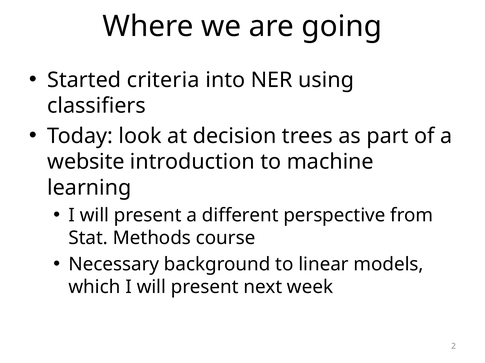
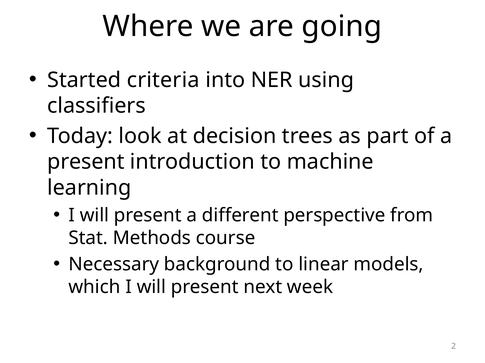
website: website -> present (86, 162)
